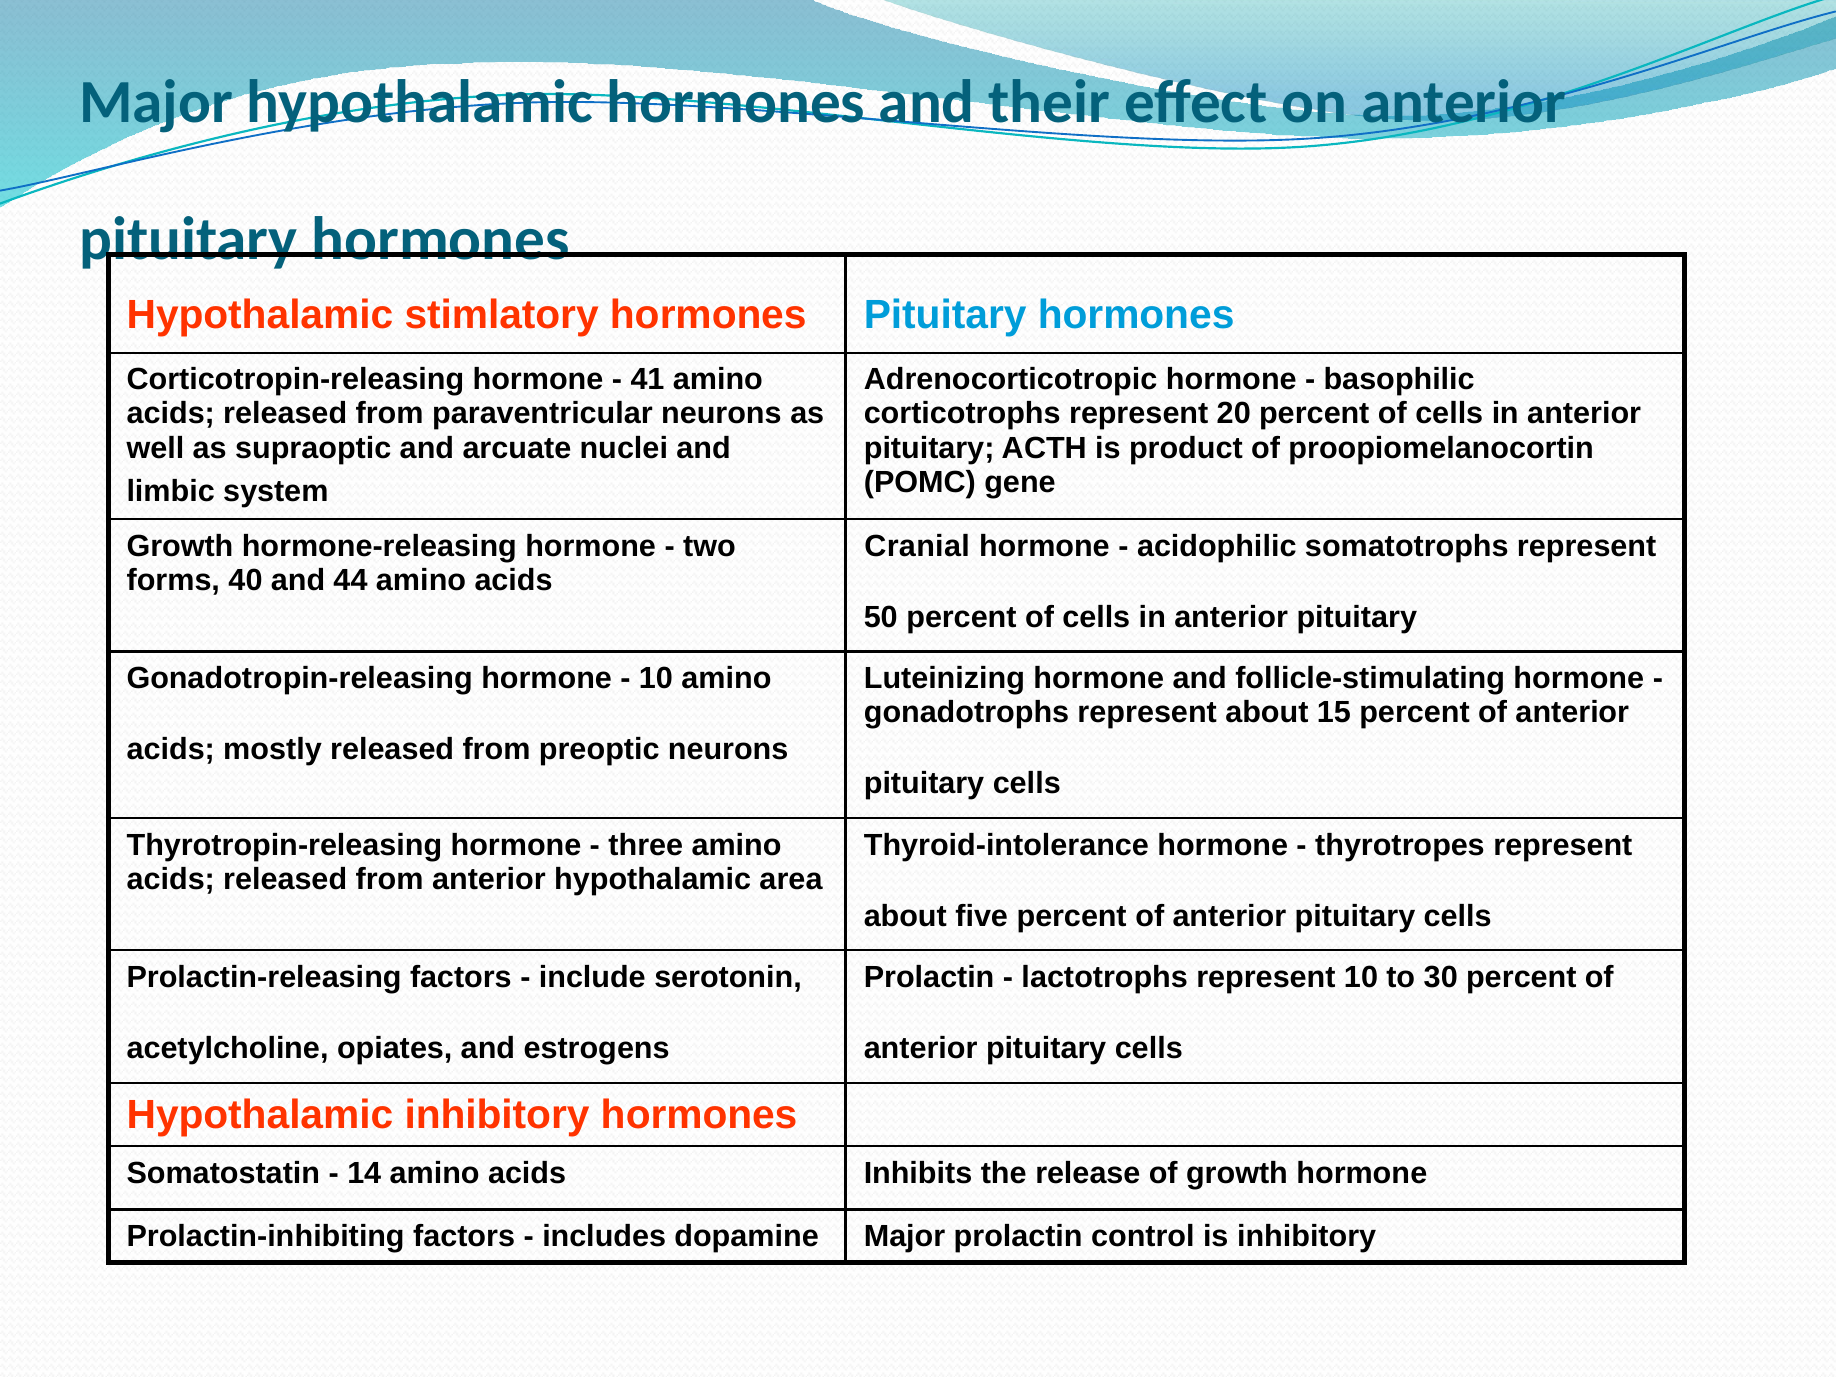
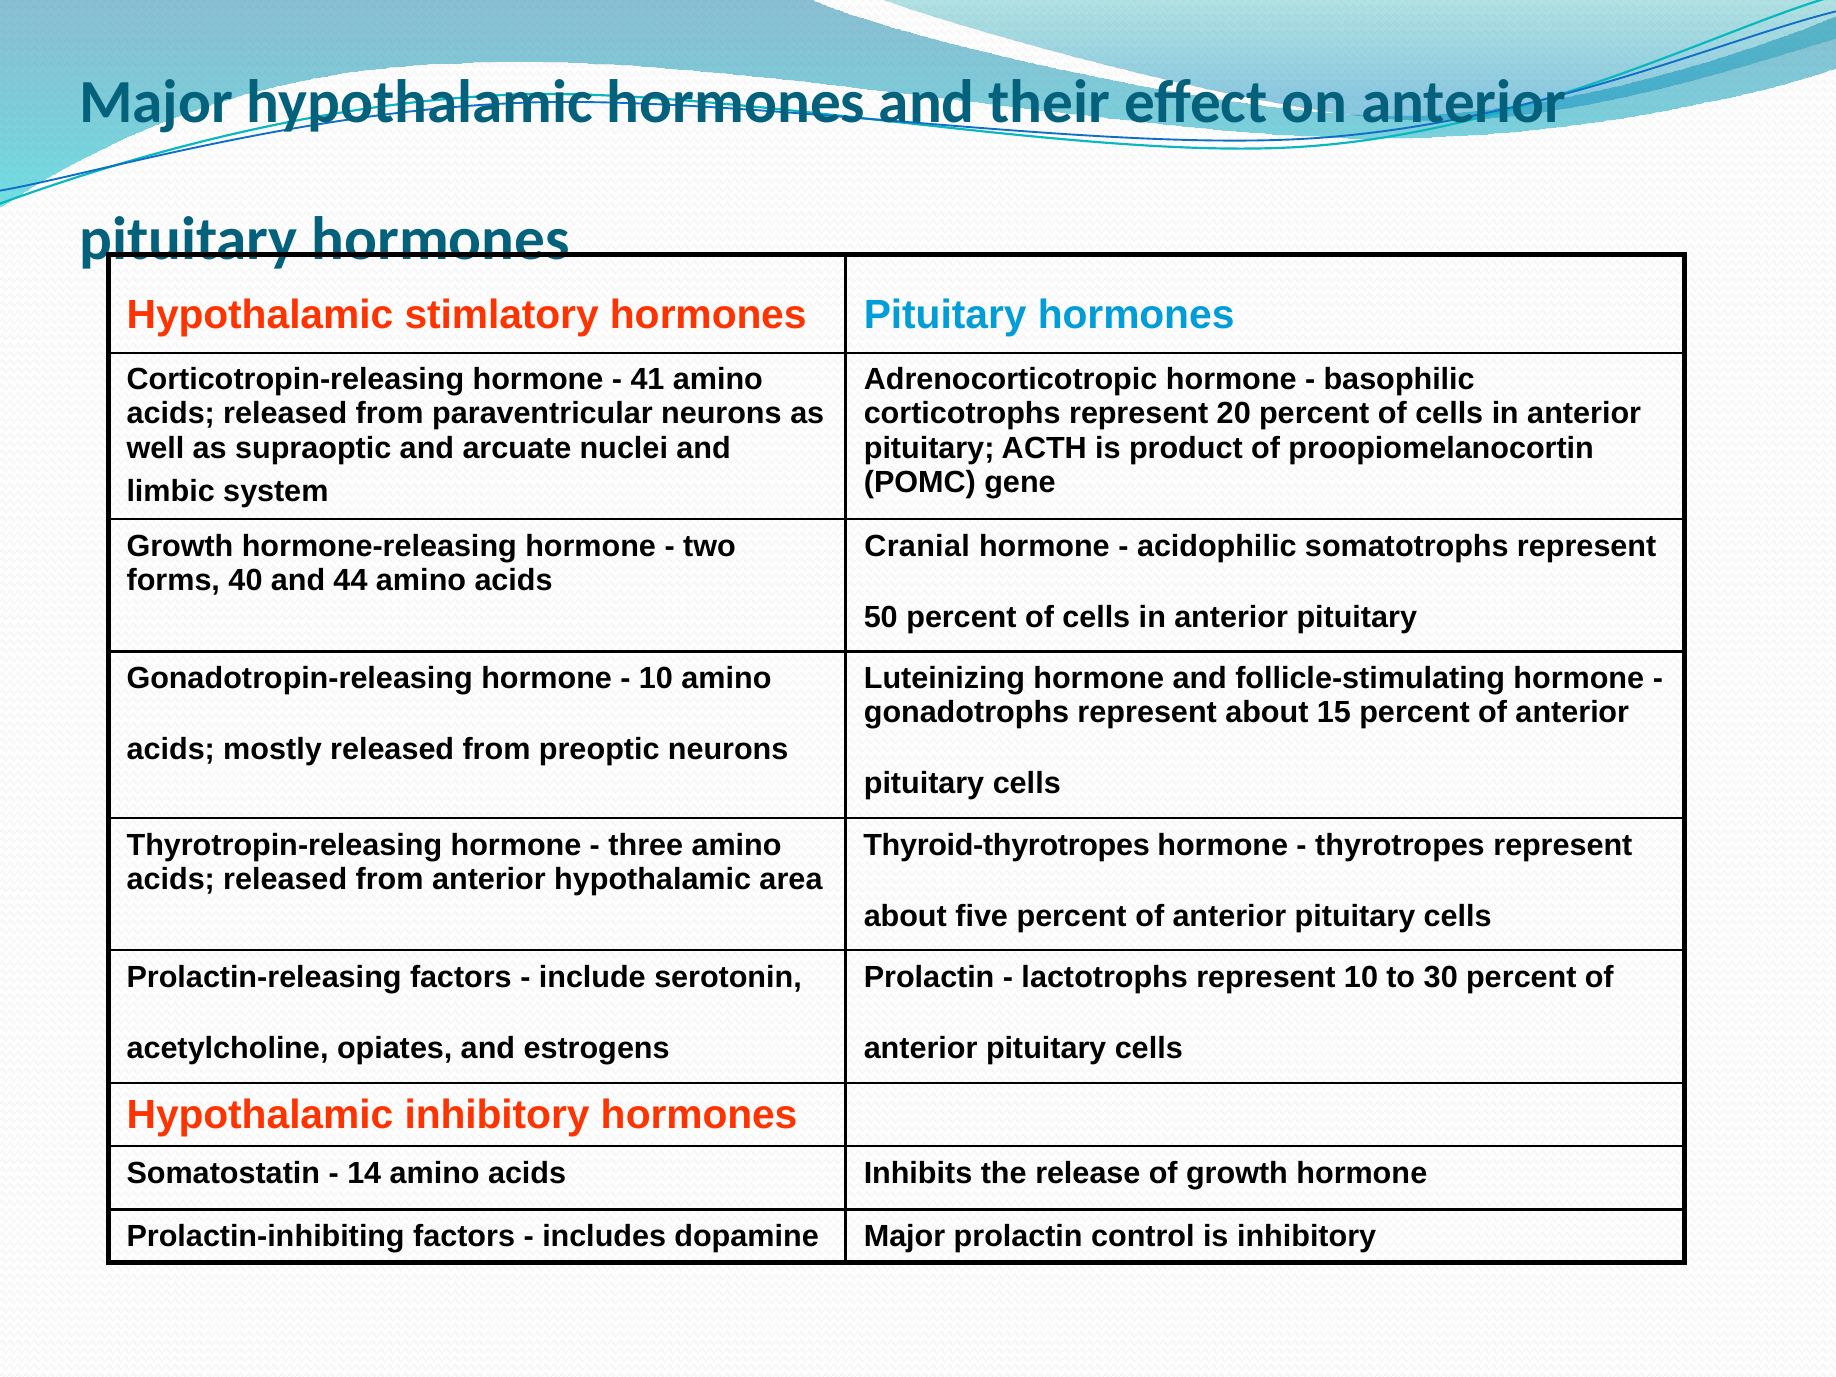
Thyroid-intolerance: Thyroid-intolerance -> Thyroid-thyrotropes (1007, 845)
